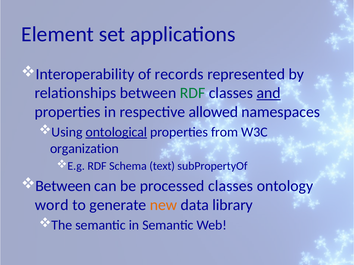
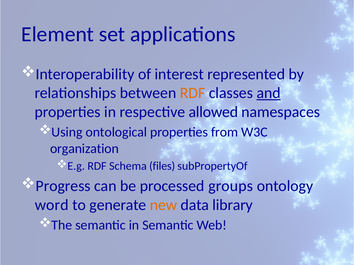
records: records -> interest (179, 74)
RDF colour: green -> orange (193, 93)
ontological underline: present -> none (116, 132)
text: text -> files (162, 166)
Between: Between -> Progress (63, 186)
processed classes: classes -> groups (231, 186)
